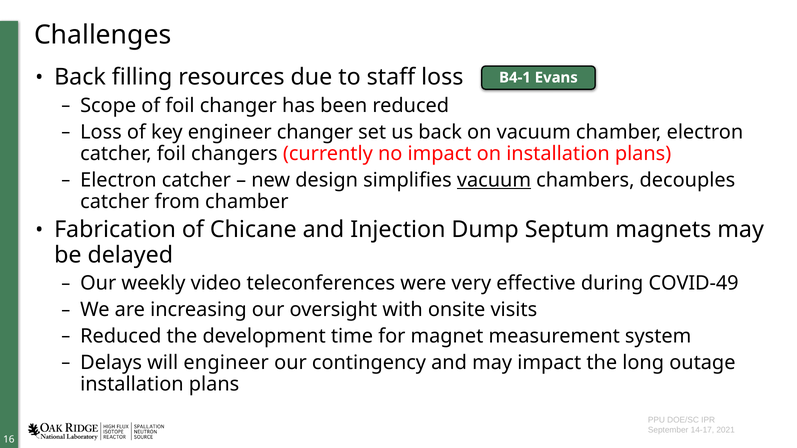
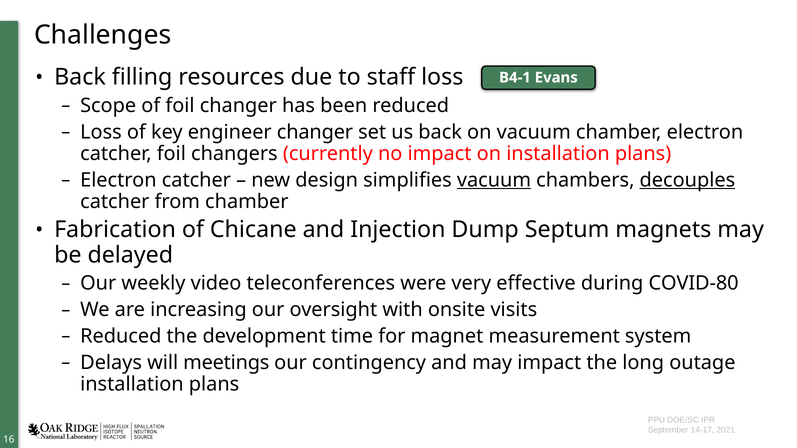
decouples underline: none -> present (687, 180)
COVID-49: COVID-49 -> COVID-80 (694, 283)
will engineer: engineer -> meetings (226, 363)
